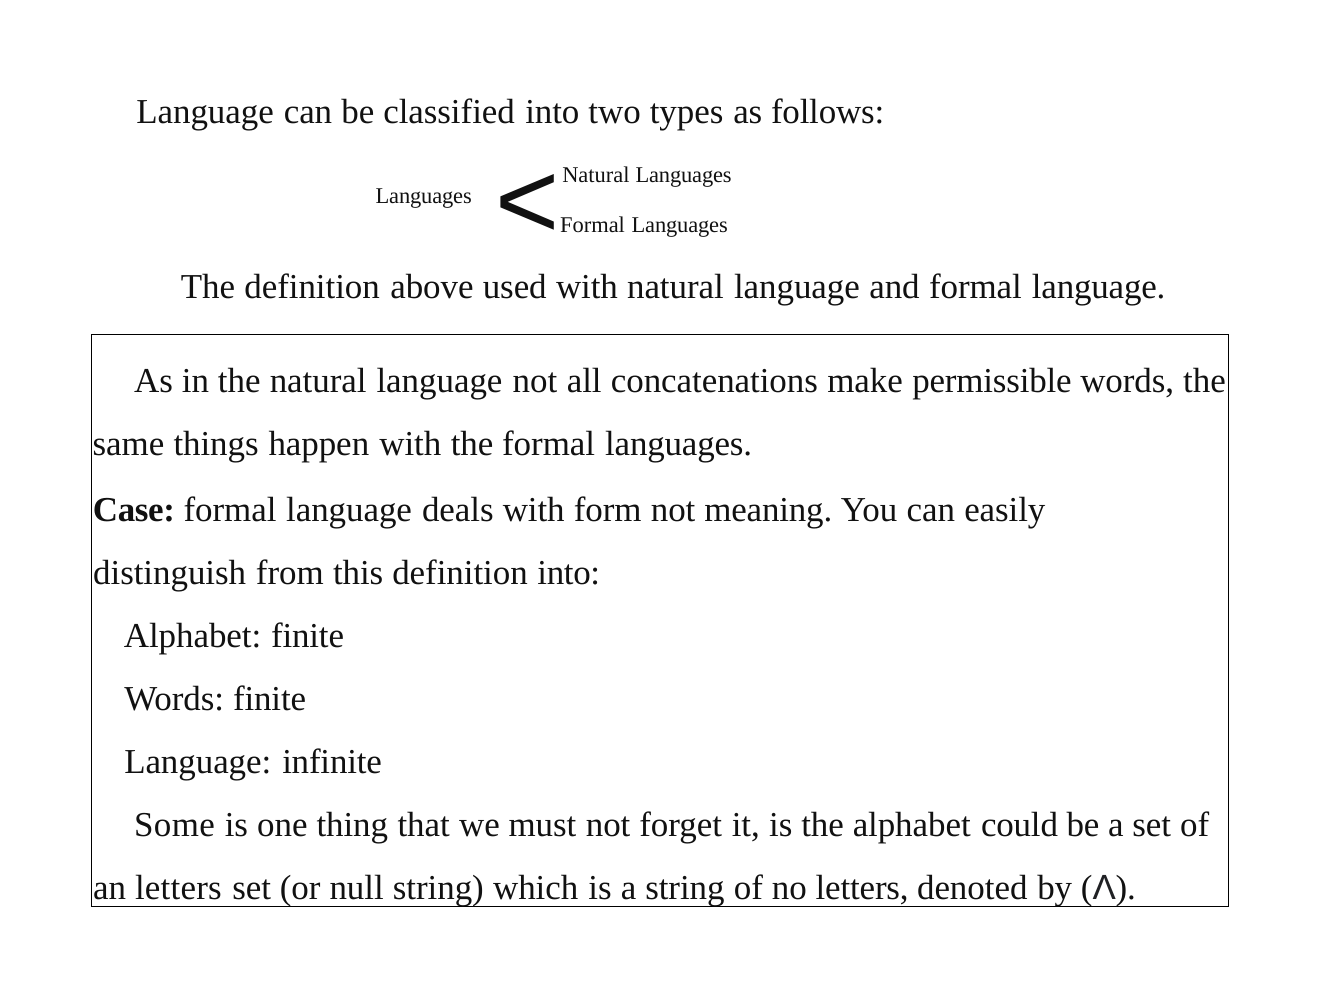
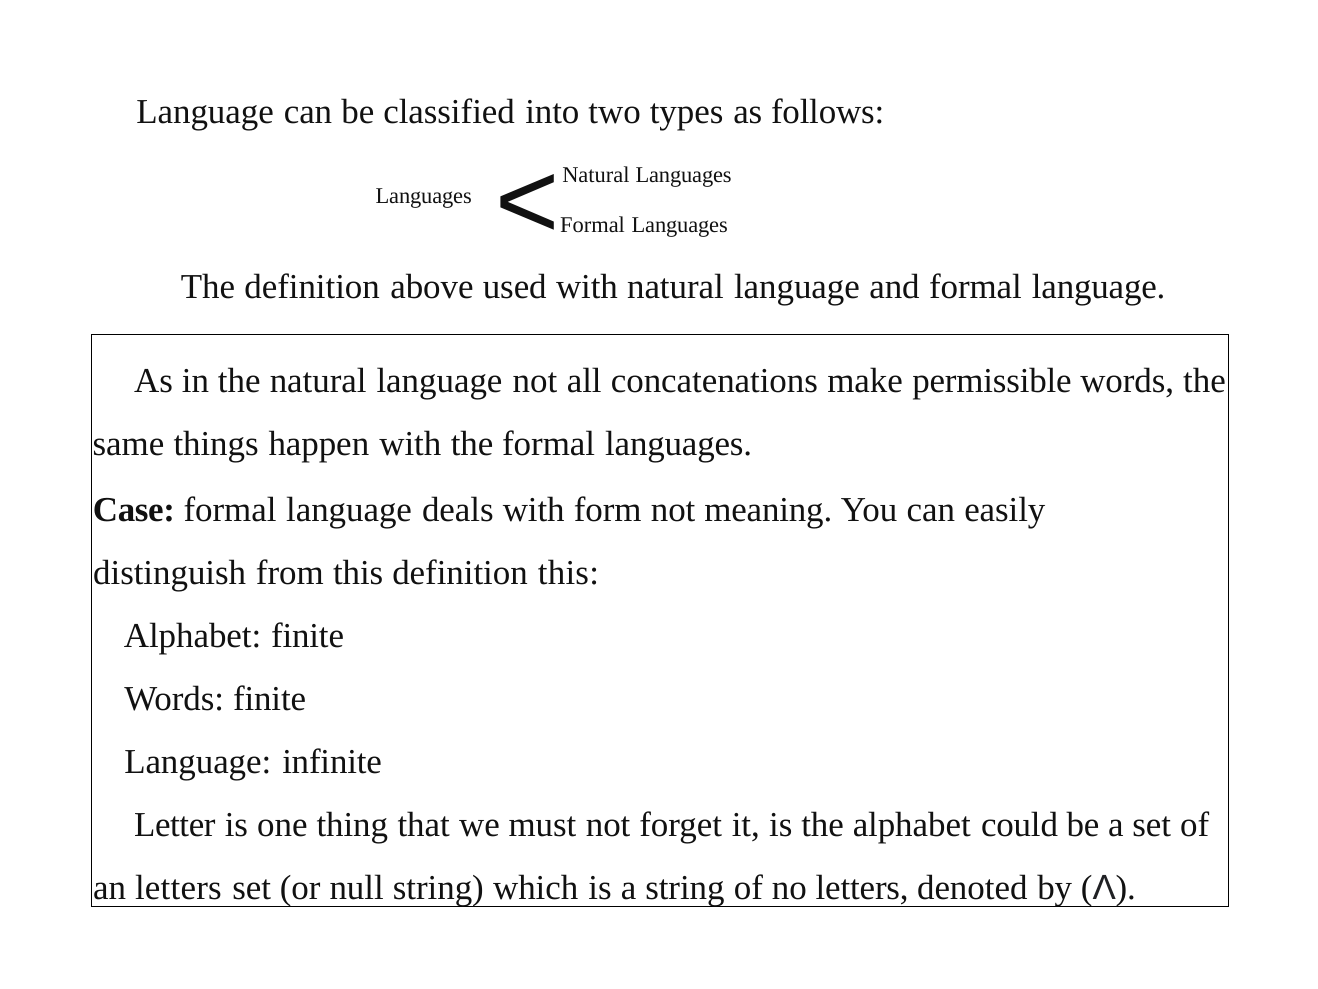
definition into: into -> this (568, 572)
Some: Some -> Letter (175, 825)
